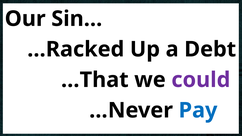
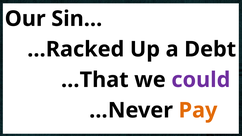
Pay colour: blue -> orange (198, 110)
